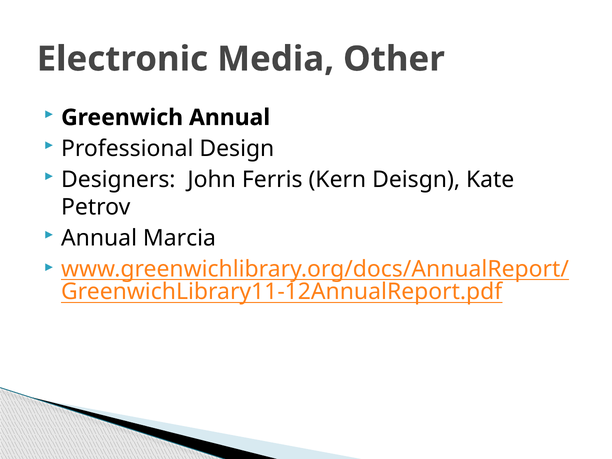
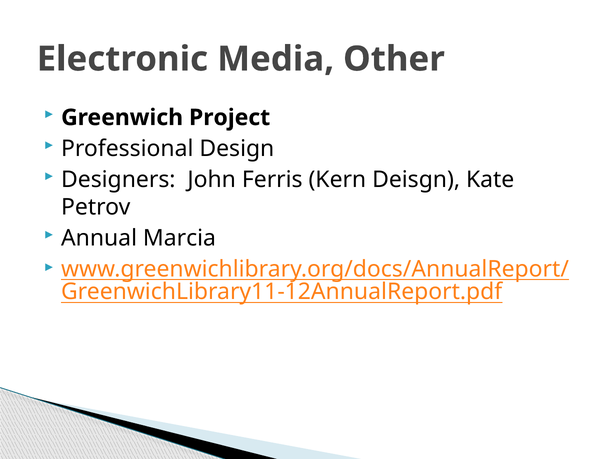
Greenwich Annual: Annual -> Project (230, 118)
